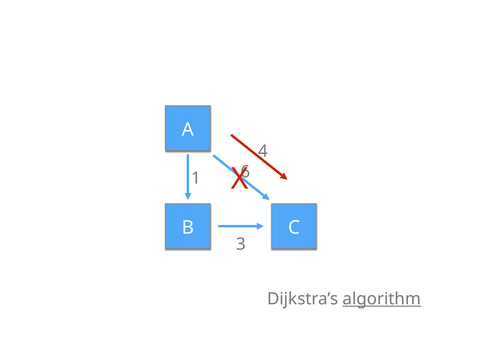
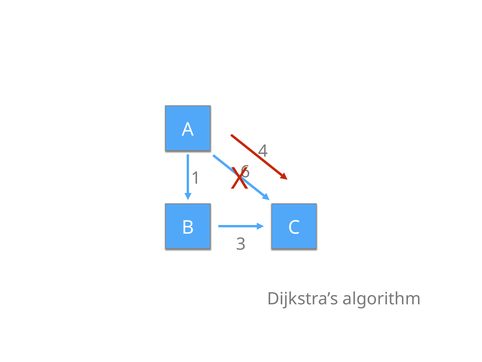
algorithm underline: present -> none (382, 298)
